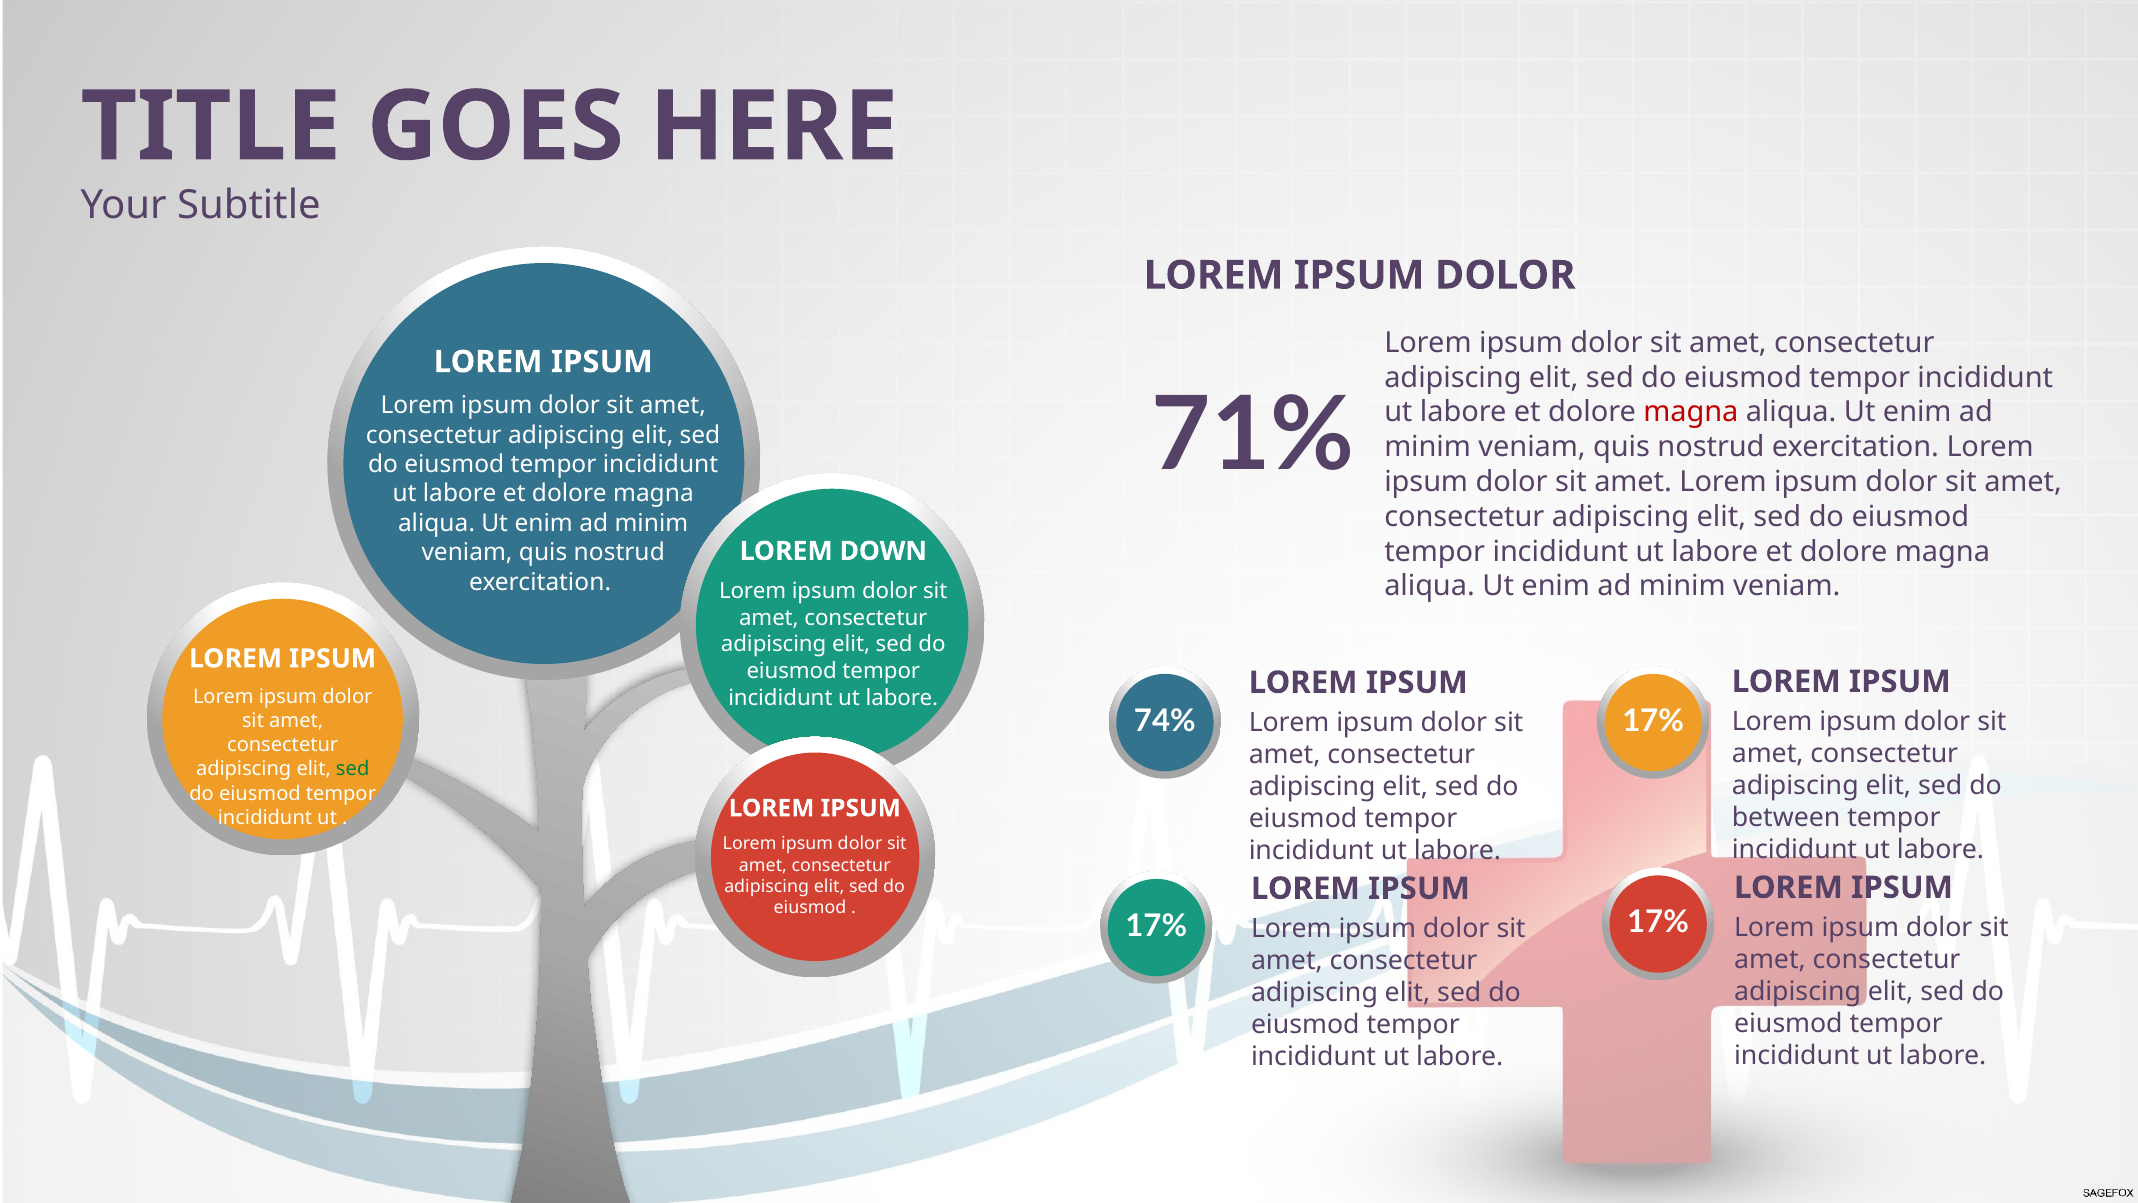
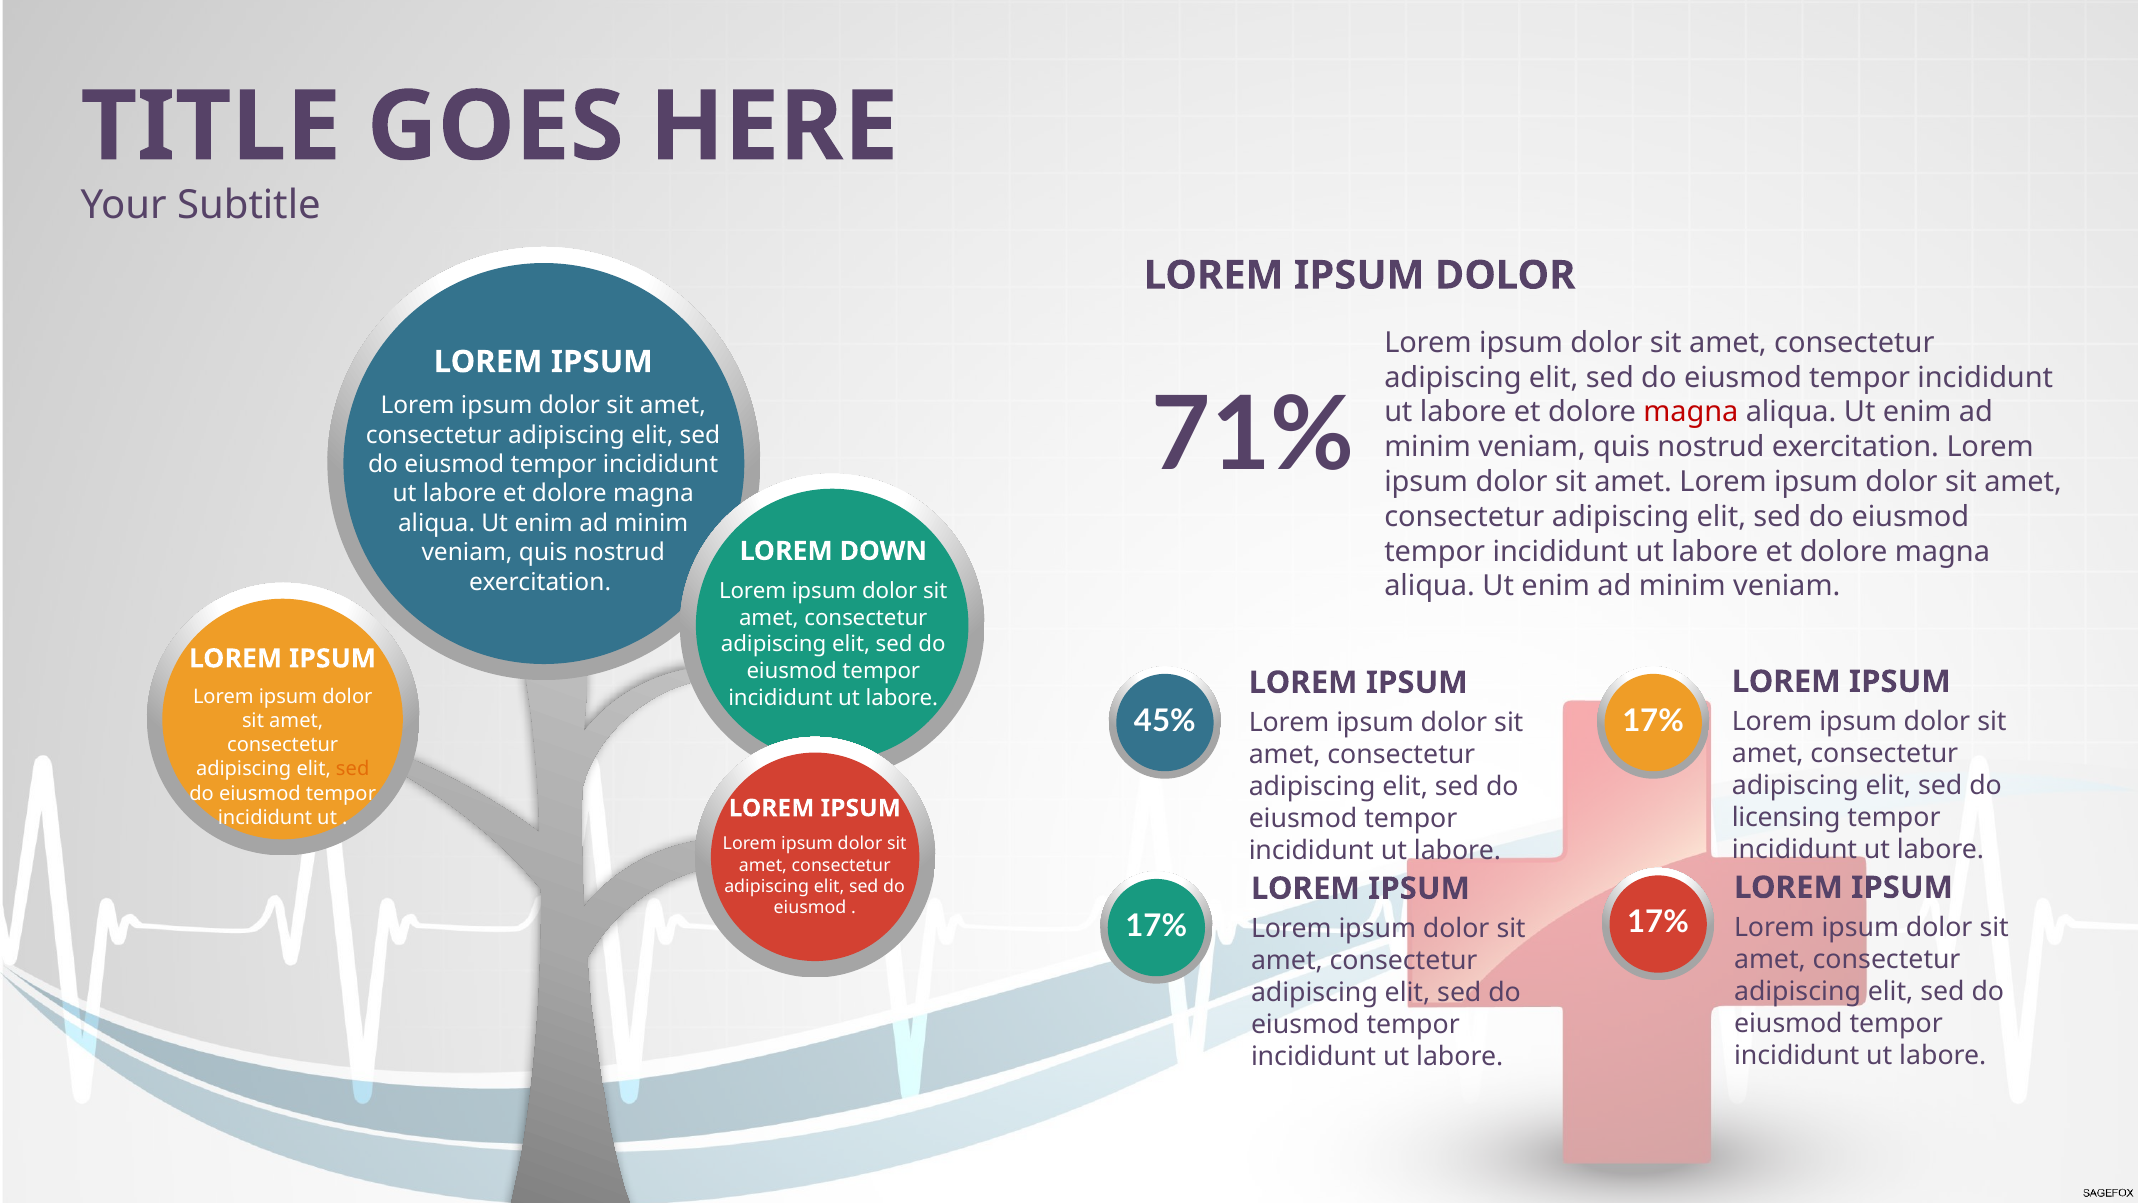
74%: 74% -> 45% (1165, 721)
sed colour: green -> orange (353, 769)
between: between -> licensing (1786, 817)
